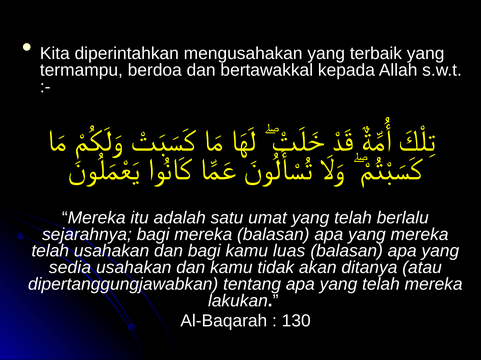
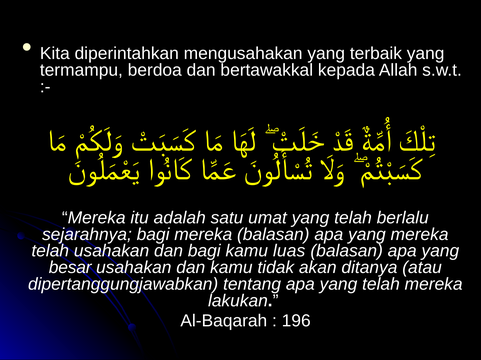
sedia: sedia -> besar (70, 268)
130: 130 -> 196 (296, 321)
